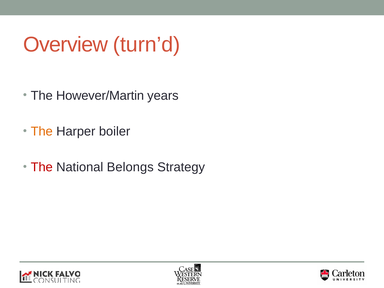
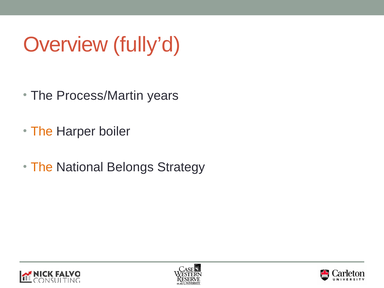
turn’d: turn’d -> fully’d (147, 45)
However/Martin: However/Martin -> Process/Martin (100, 96)
The colour: red -> orange (42, 167)
